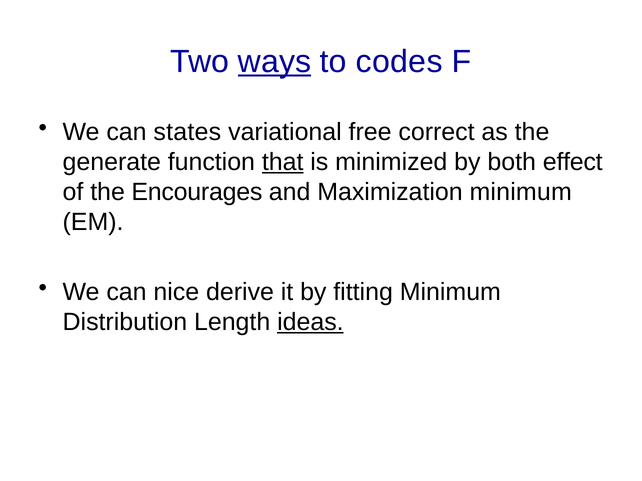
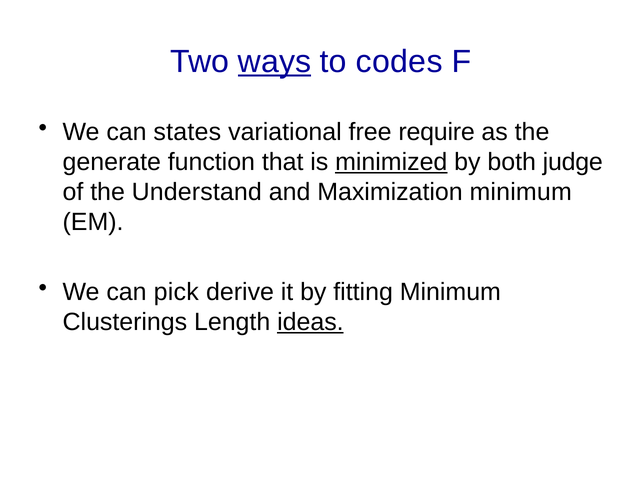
correct: correct -> require (437, 132)
that underline: present -> none (283, 162)
minimized underline: none -> present (391, 162)
effect: effect -> judge (573, 162)
Encourages: Encourages -> Understand (197, 192)
nice: nice -> pick (176, 292)
Distribution: Distribution -> Clusterings (125, 322)
